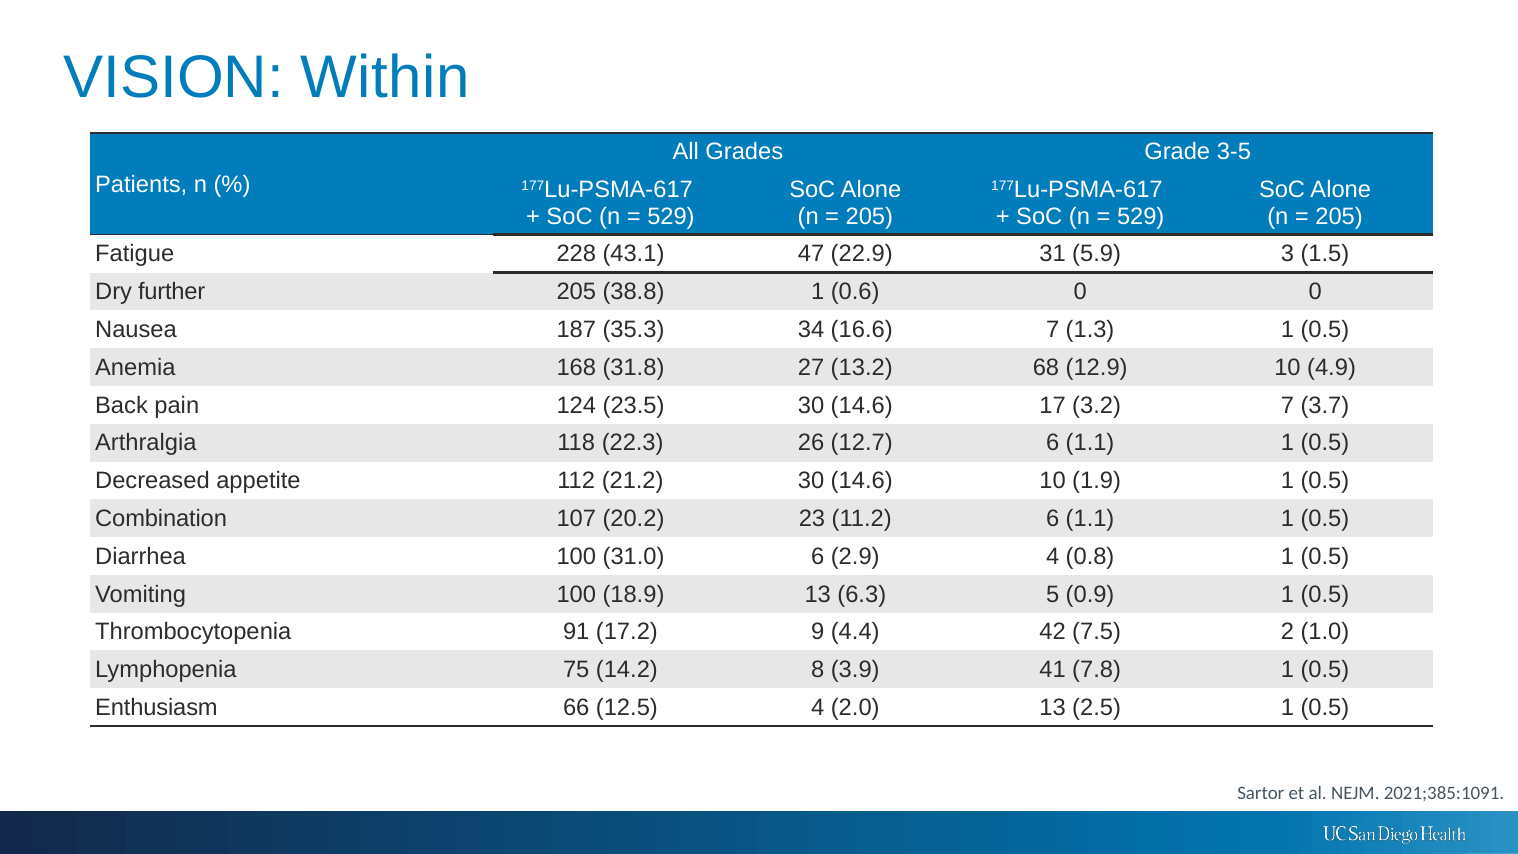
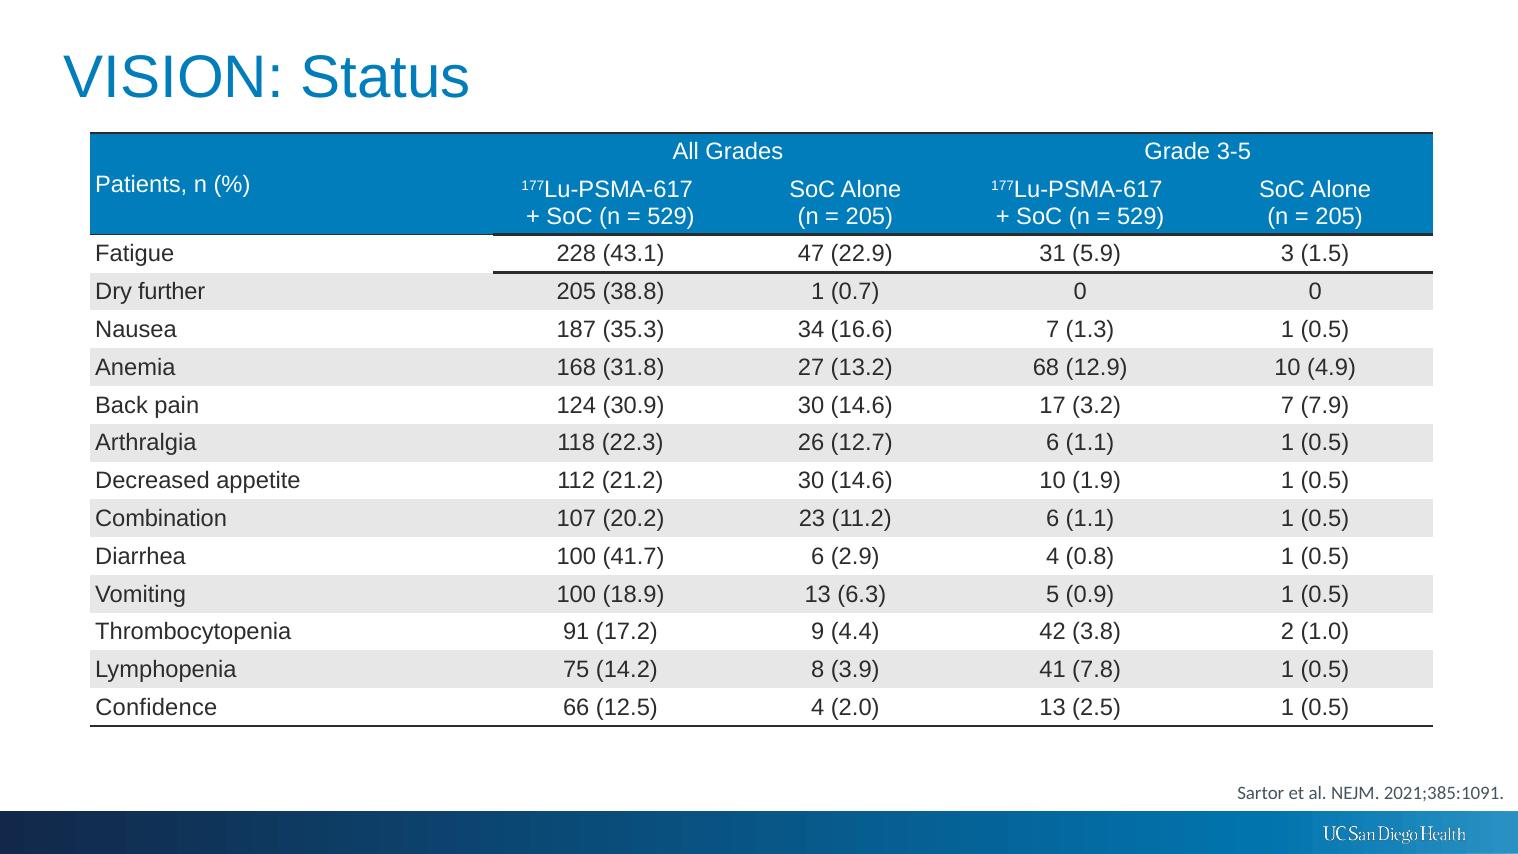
Within: Within -> Status (386, 78)
0.6: 0.6 -> 0.7 (855, 292)
23.5: 23.5 -> 30.9 (634, 405)
3.7: 3.7 -> 7.9 (1325, 405)
31.0: 31.0 -> 41.7 (634, 556)
7.5: 7.5 -> 3.8 (1097, 632)
Enthusiasm: Enthusiasm -> Confidence (156, 707)
